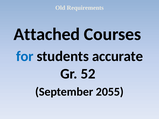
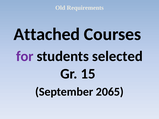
for colour: blue -> purple (25, 56)
accurate: accurate -> selected (117, 56)
52: 52 -> 15 (88, 74)
2055: 2055 -> 2065 (110, 92)
